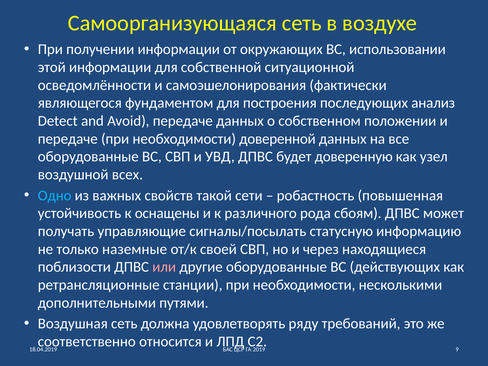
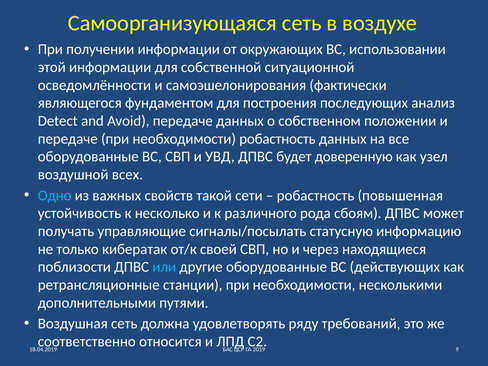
необходимости доверенной: доверенной -> робастность (277, 139)
оснащены: оснащены -> несколько (167, 213)
наземные: наземные -> кибератак (135, 249)
или colour: pink -> light blue (164, 267)
